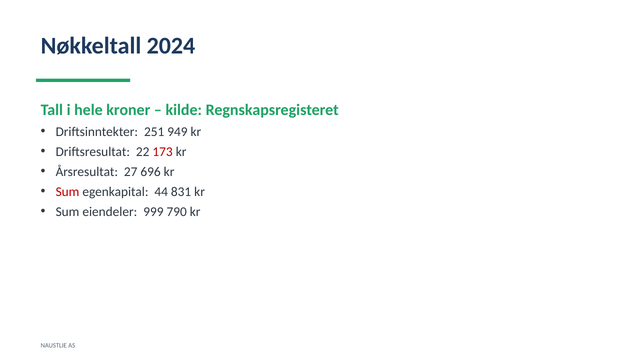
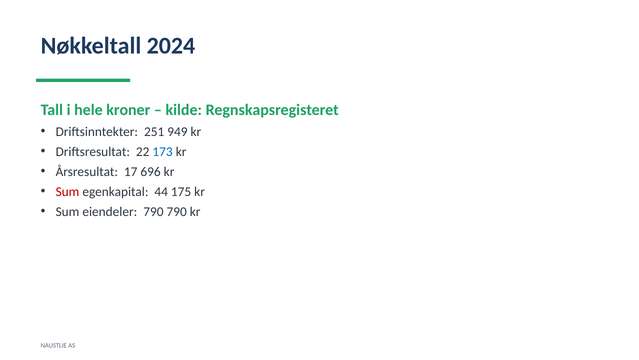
173 colour: red -> blue (163, 151)
27: 27 -> 17 (131, 171)
831: 831 -> 175 (181, 191)
eiendeler 999: 999 -> 790 (153, 211)
